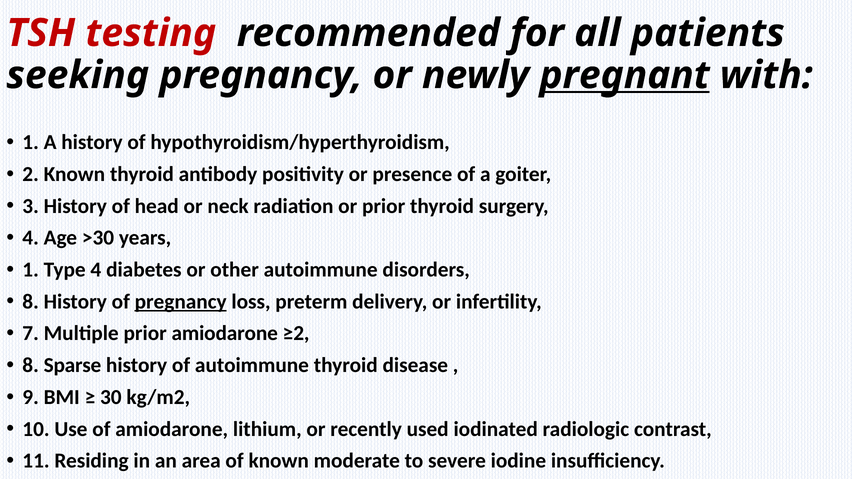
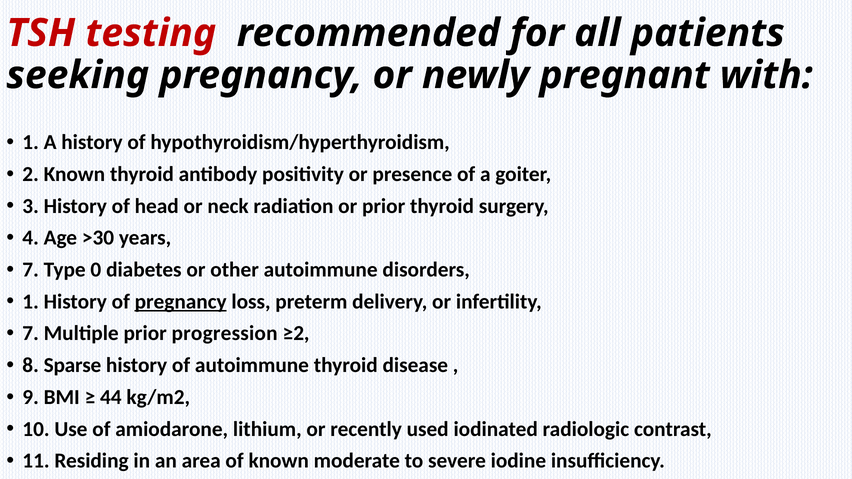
pregnant underline: present -> none (625, 75)
1: 1 -> 7 (31, 270)
Type 4: 4 -> 0 (96, 270)
8: 8 -> 1 (31, 302)
prior amiodarone: amiodarone -> progression (225, 334)
30: 30 -> 44 (111, 397)
